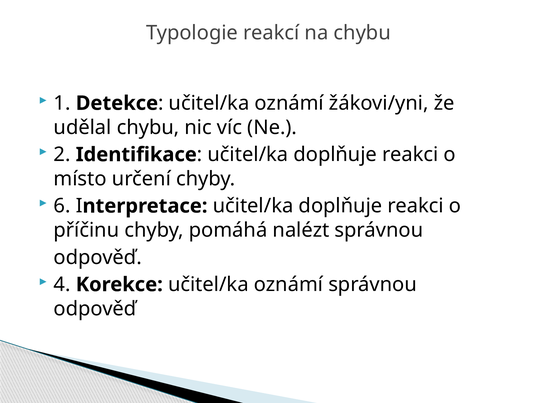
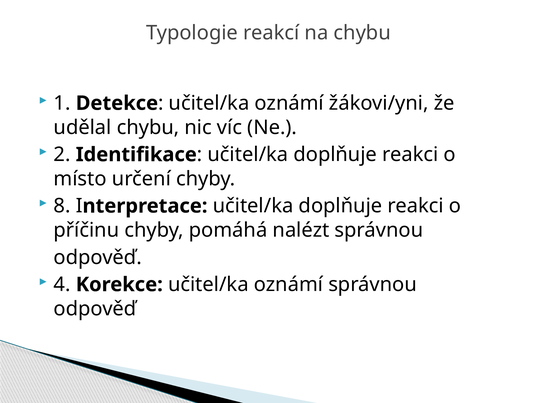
6: 6 -> 8 (62, 206)
